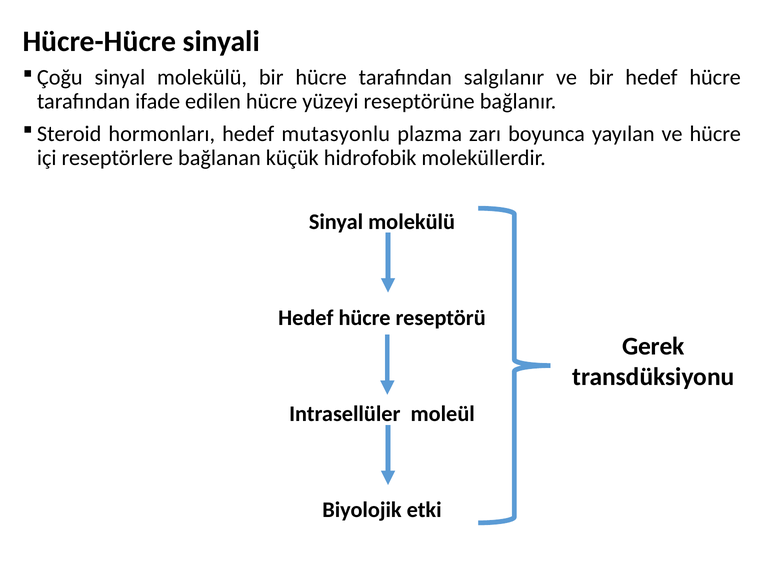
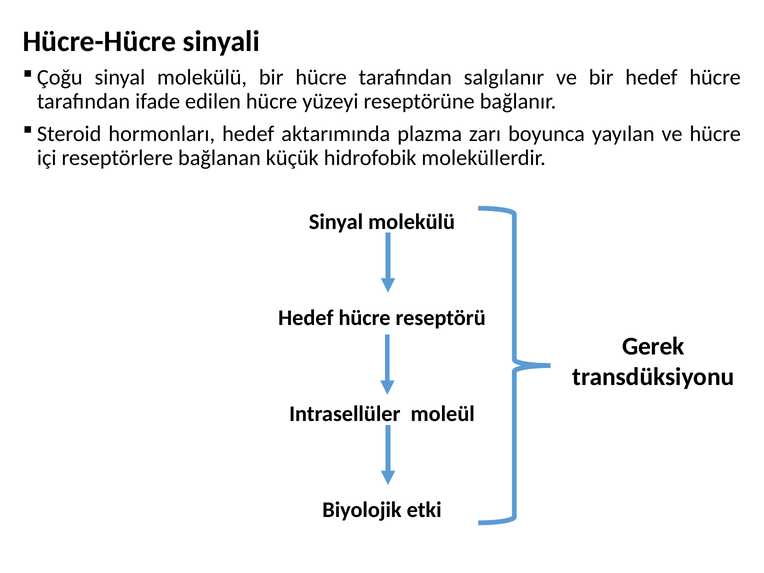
mutasyonlu: mutasyonlu -> aktarımında (336, 134)
